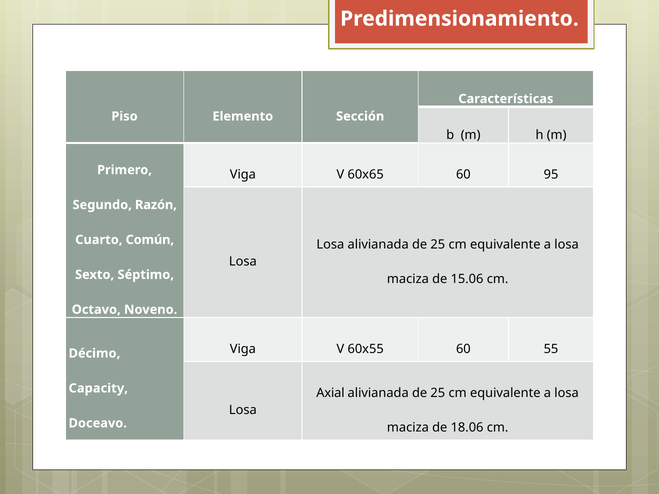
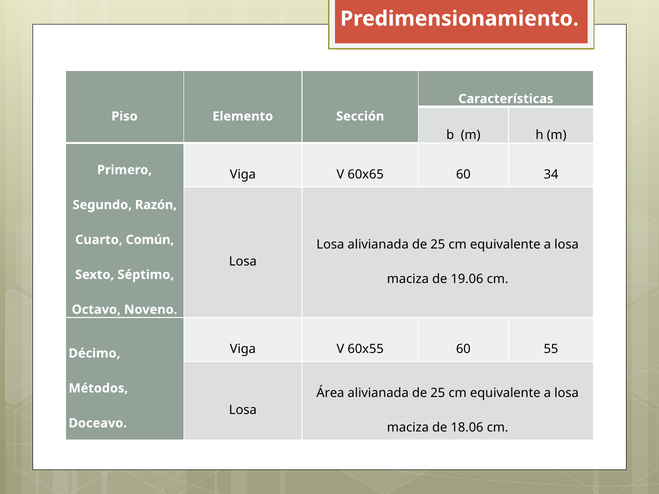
95: 95 -> 34 (551, 175)
15.06: 15.06 -> 19.06 (467, 279)
Capacity: Capacity -> Métodos (98, 388)
Axial: Axial -> Área (330, 393)
